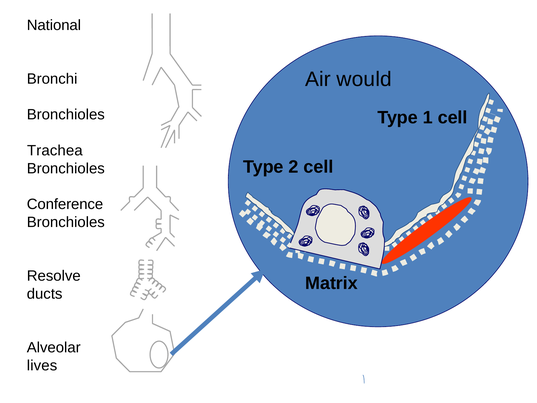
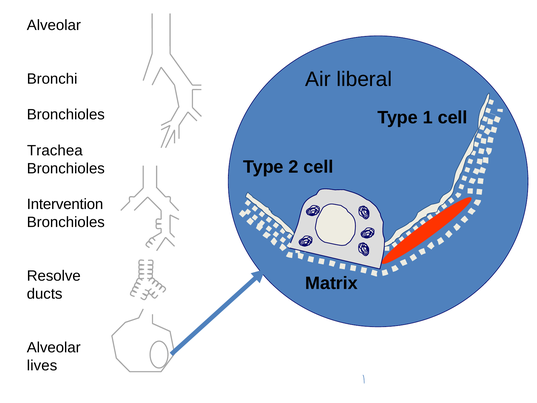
National: National -> Alveolar (54, 25)
would: would -> liberal (364, 79)
Conference: Conference -> Intervention (65, 204)
